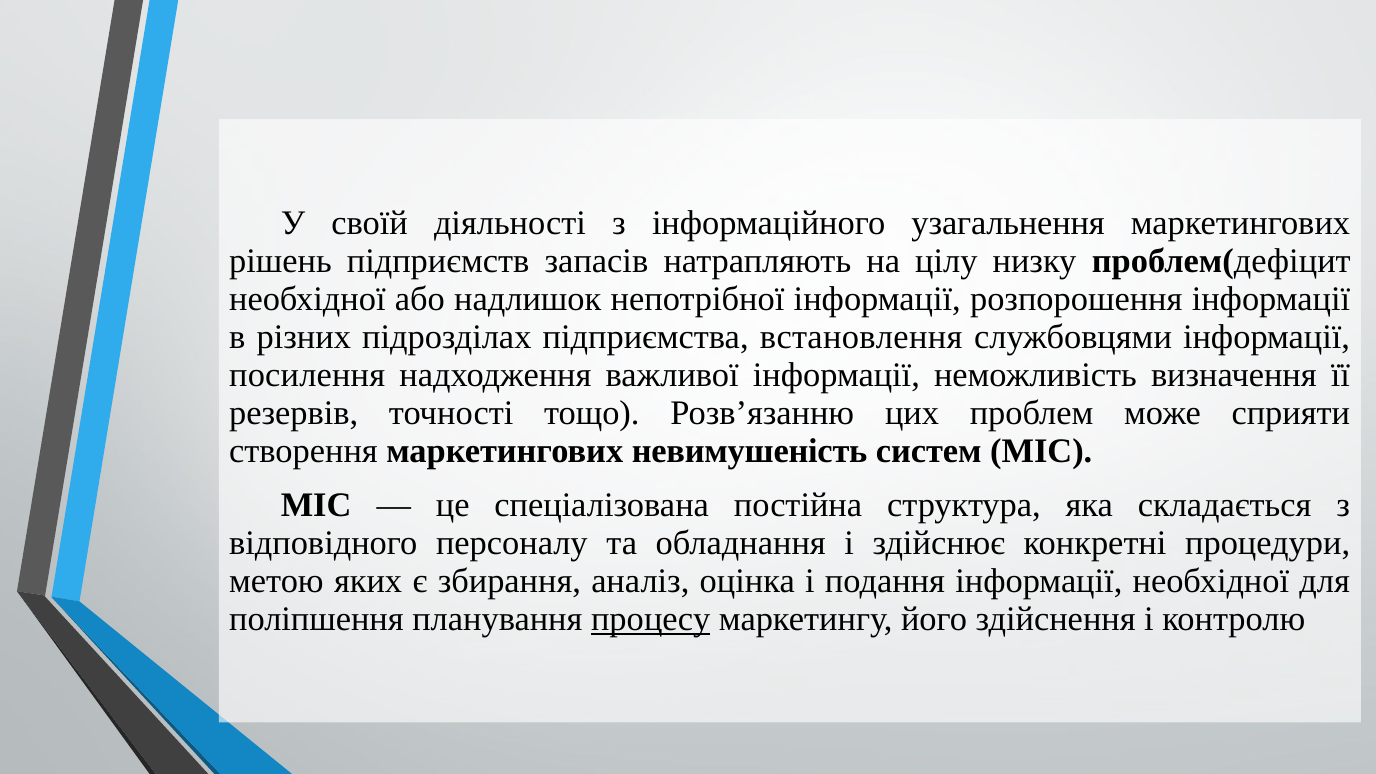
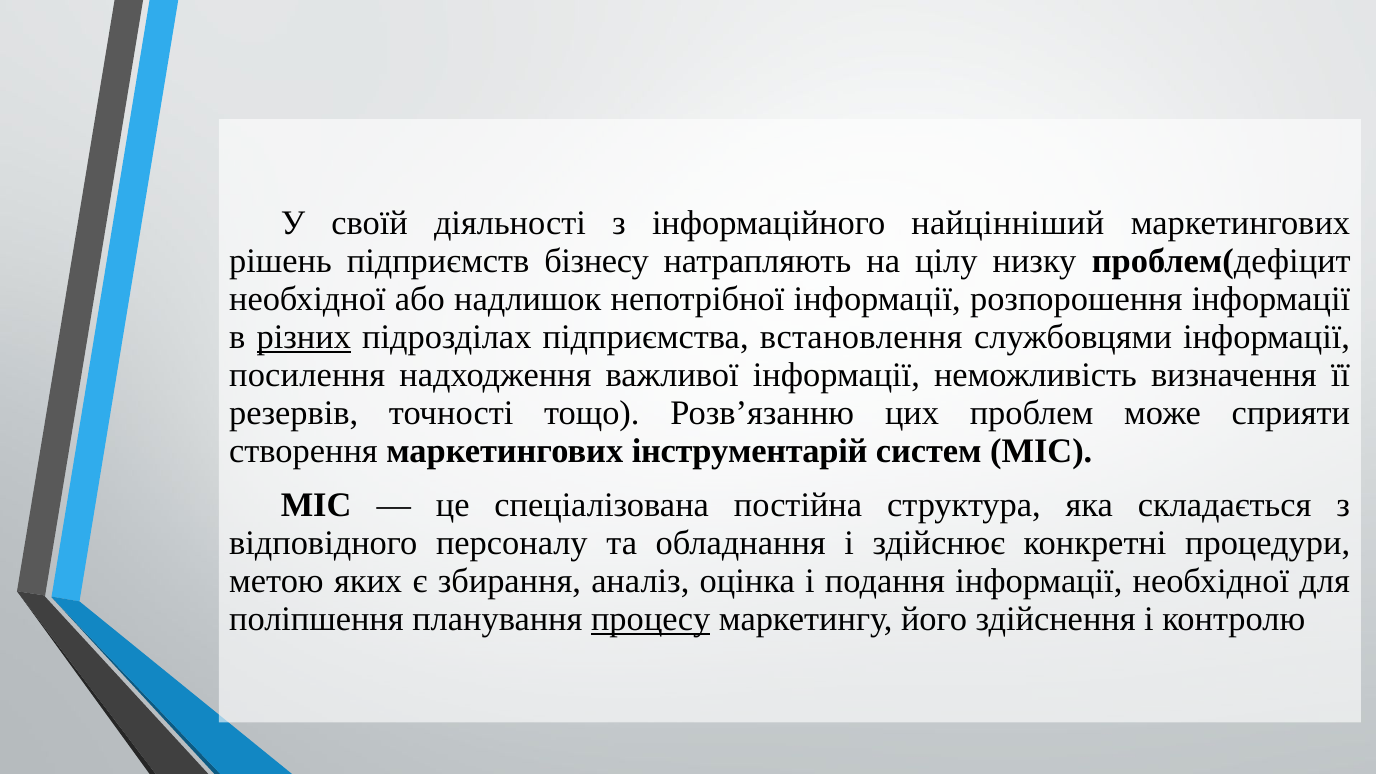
узагальнення: узагальнення -> найцінніший (1008, 223)
запасів: запасів -> бізнесу (597, 261)
різних underline: none -> present (304, 337)
невимушеність: невимушеність -> інструментарій (750, 451)
